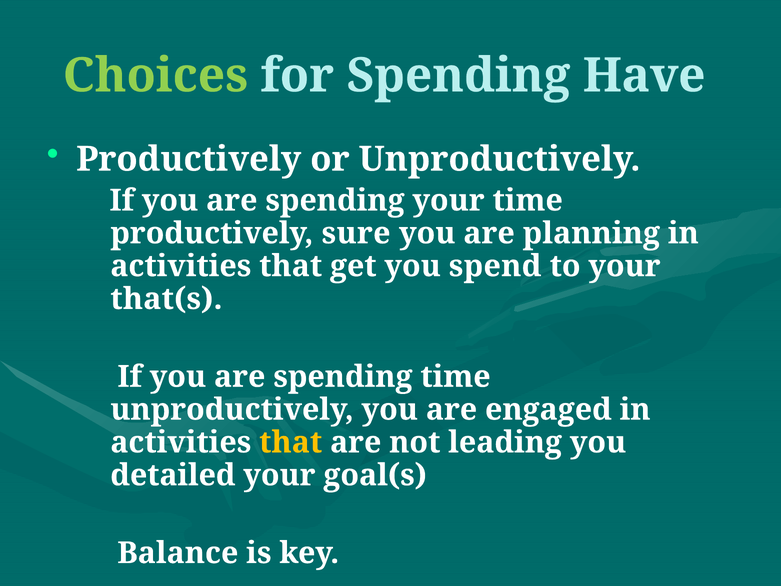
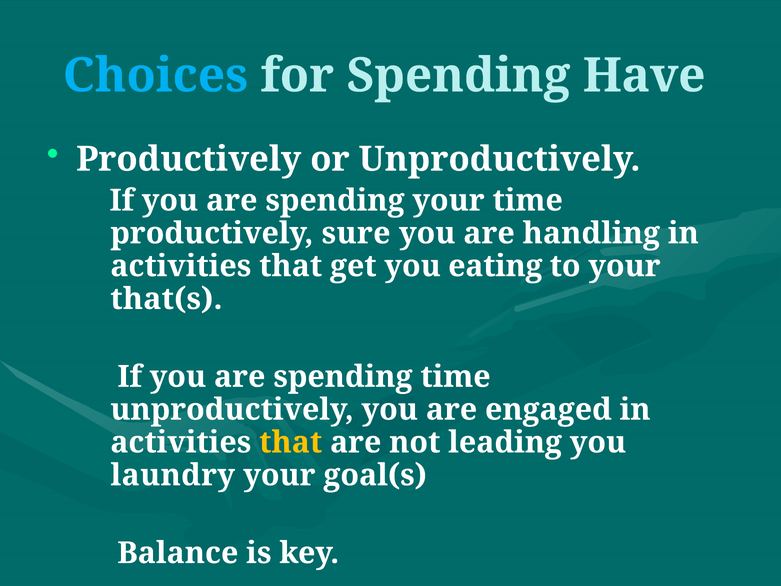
Choices colour: light green -> light blue (155, 76)
planning: planning -> handling (591, 233)
spend: spend -> eating (495, 266)
detailed: detailed -> laundry (173, 475)
